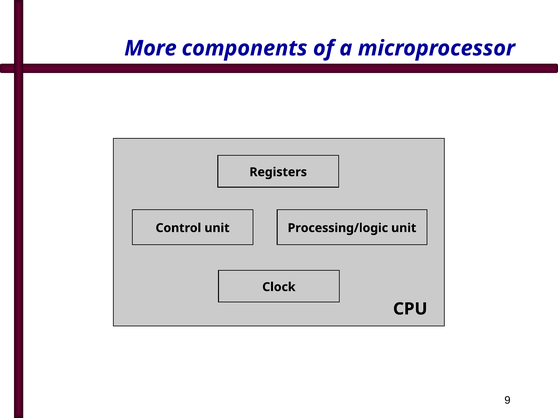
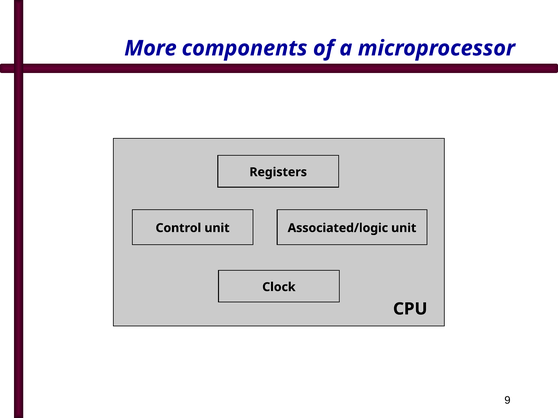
Processing/logic: Processing/logic -> Associated/logic (338, 228)
